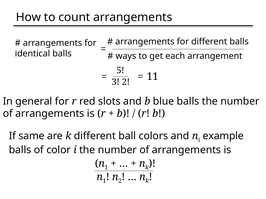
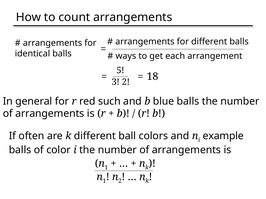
11: 11 -> 18 (153, 77)
slots: slots -> such (109, 101)
same: same -> often (31, 136)
